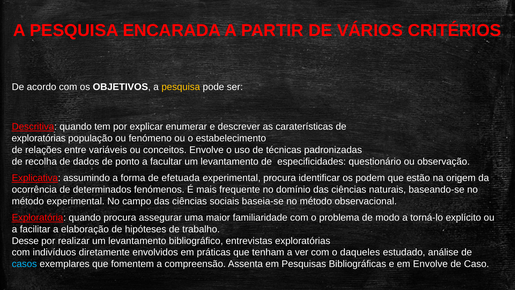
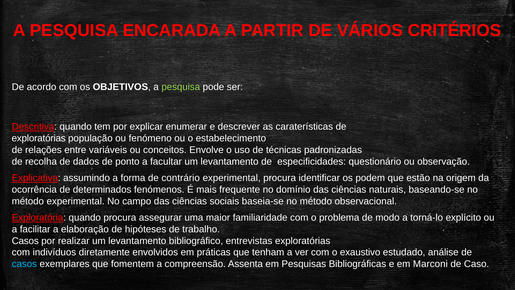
pesquisa colour: yellow -> light green (181, 87)
efetuada: efetuada -> contrário (181, 178)
Desse: Desse -> Casos (25, 241)
daqueles: daqueles -> exaustivo (360, 252)
em Envolve: Envolve -> Marconi (430, 264)
